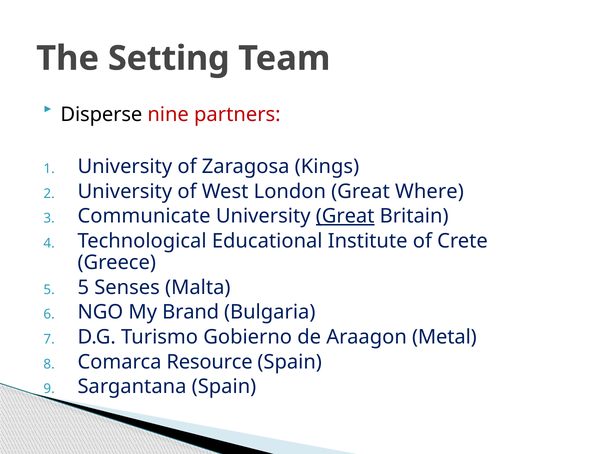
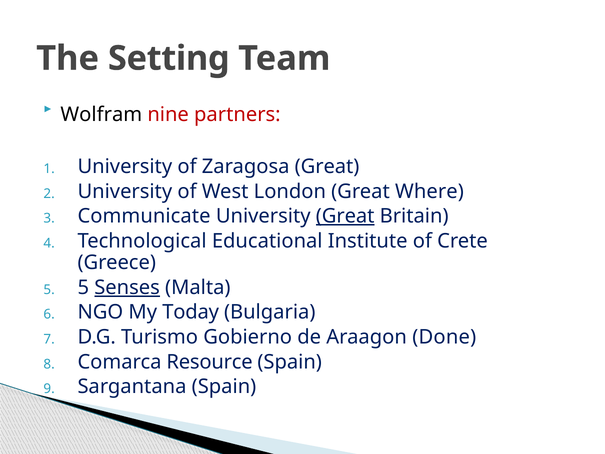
Disperse: Disperse -> Wolfram (101, 115)
Zaragosa Kings: Kings -> Great (327, 166)
Senses underline: none -> present (127, 287)
Brand: Brand -> Today (191, 312)
Metal: Metal -> Done (444, 337)
